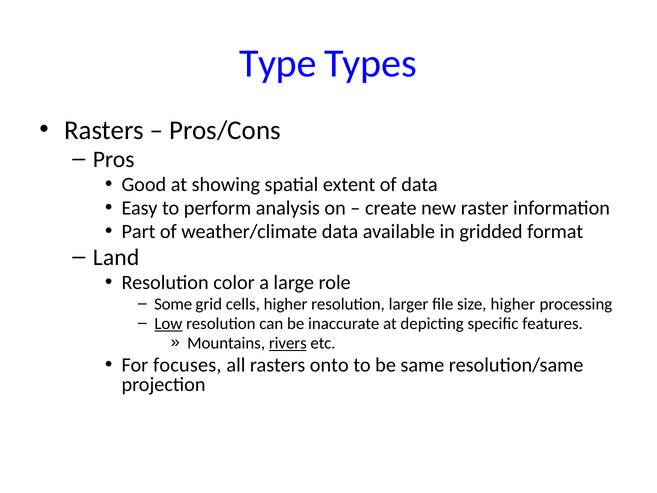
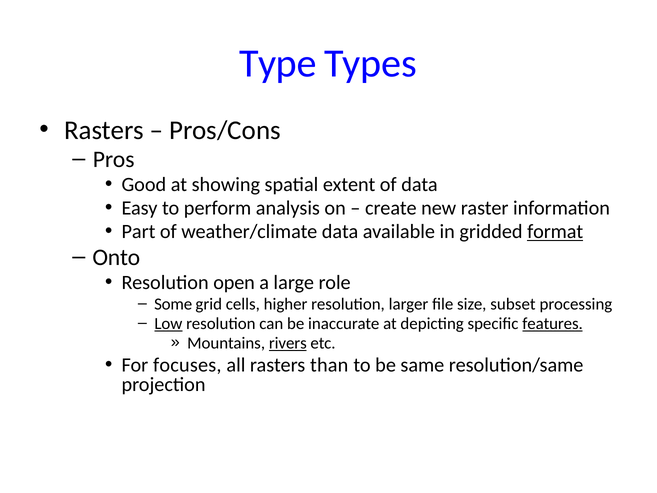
format underline: none -> present (555, 232)
Land: Land -> Onto (116, 257)
color: color -> open (234, 283)
size higher: higher -> subset (513, 304)
features underline: none -> present (553, 324)
onto: onto -> than (329, 365)
